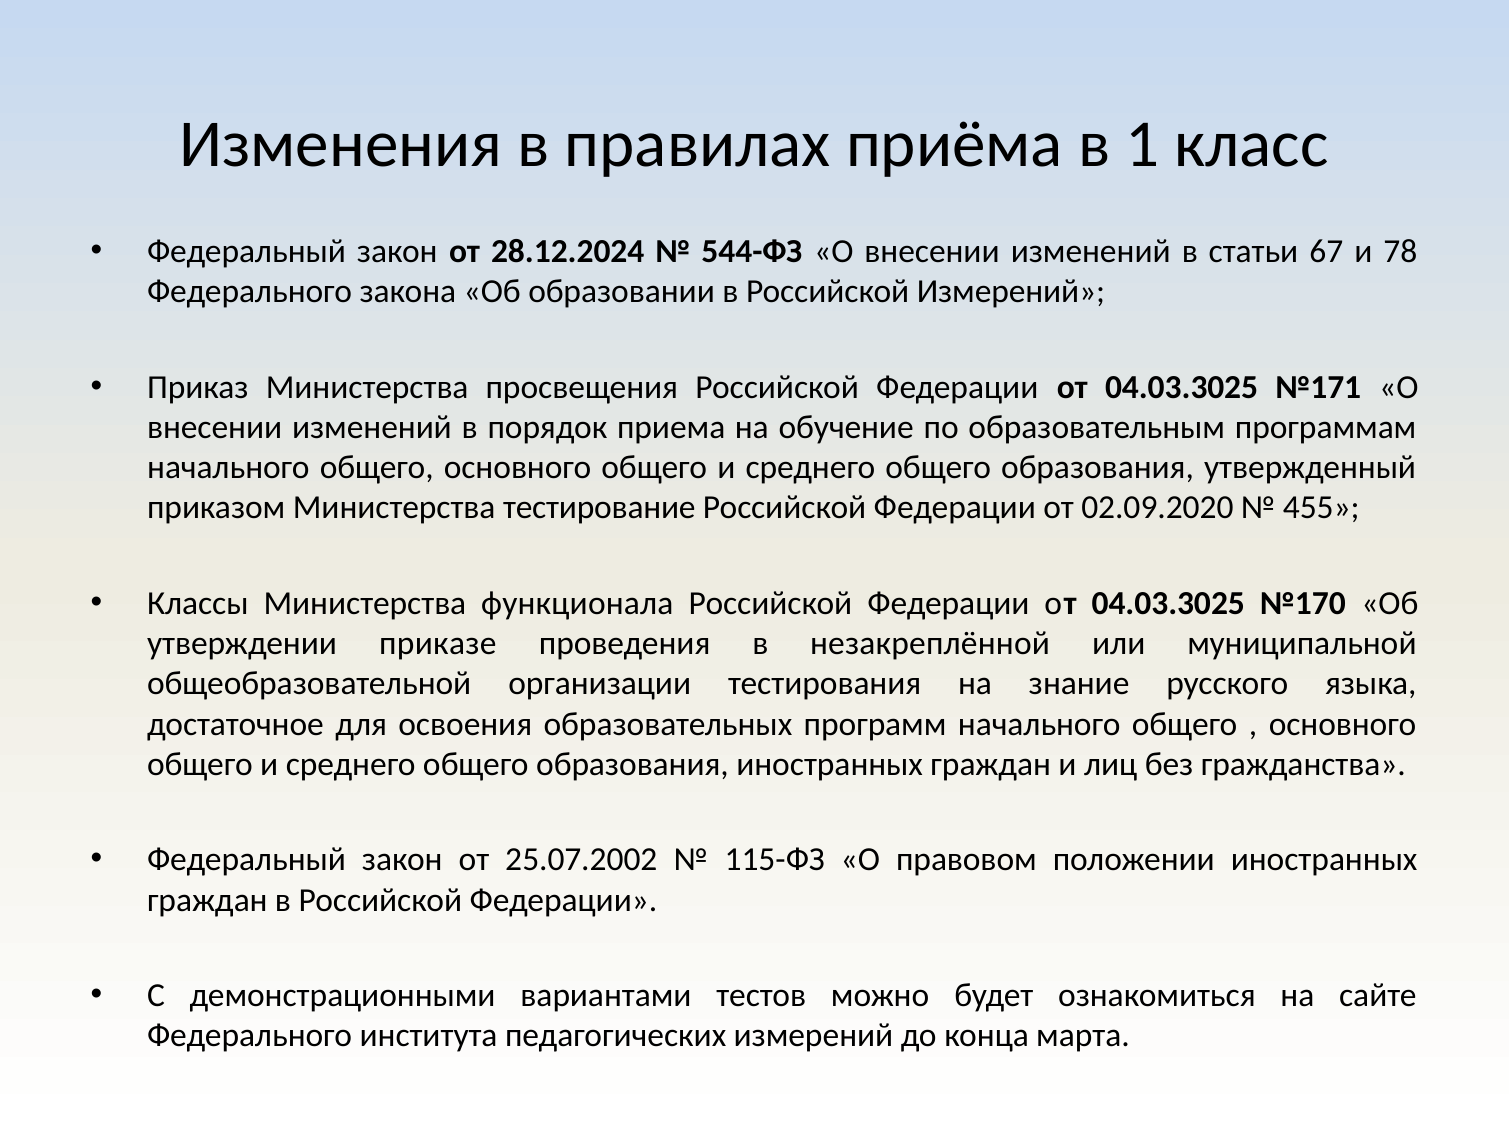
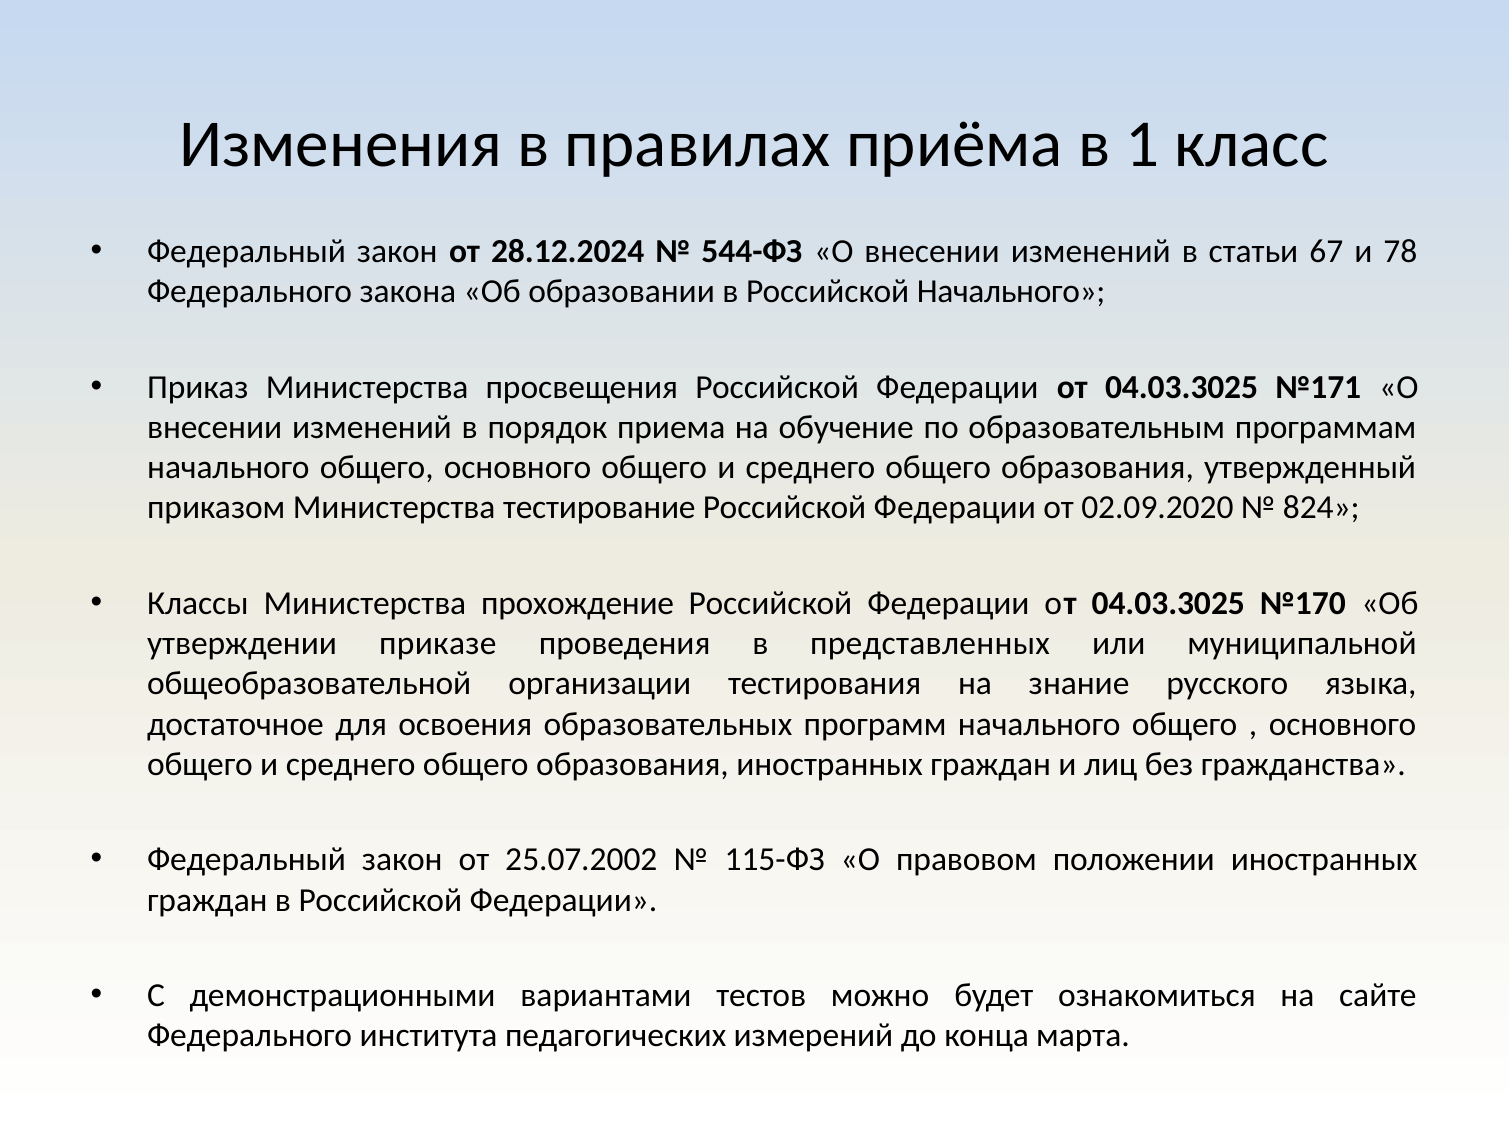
Российской Измерений: Измерений -> Начального (1011, 292)
455: 455 -> 824 (1321, 508)
функционала: функционала -> прохождение (578, 603)
незакреплённой: незакреплённой -> представленных (930, 644)
